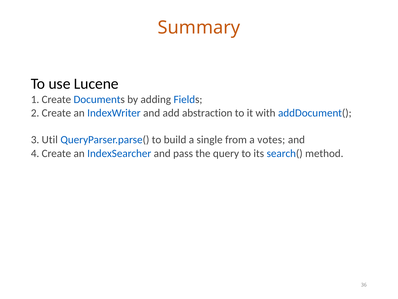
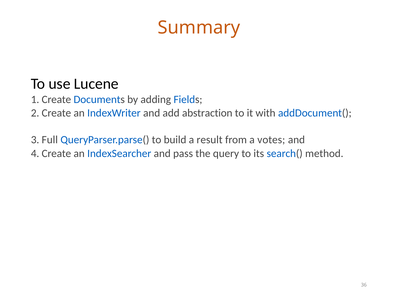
Util: Util -> Full (50, 140)
single: single -> result (210, 140)
